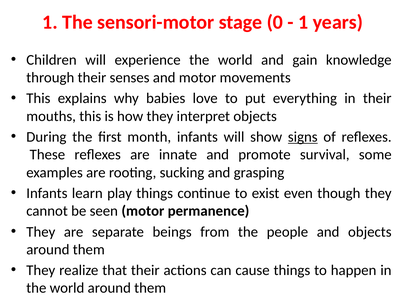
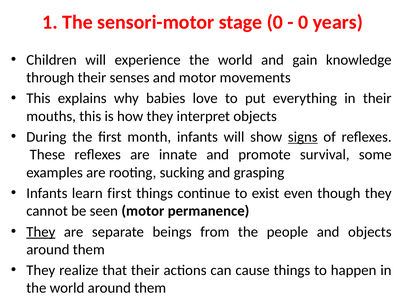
1: 1 -> 0 (303, 22)
learn play: play -> first (119, 193)
They underline: none -> present (41, 231)
